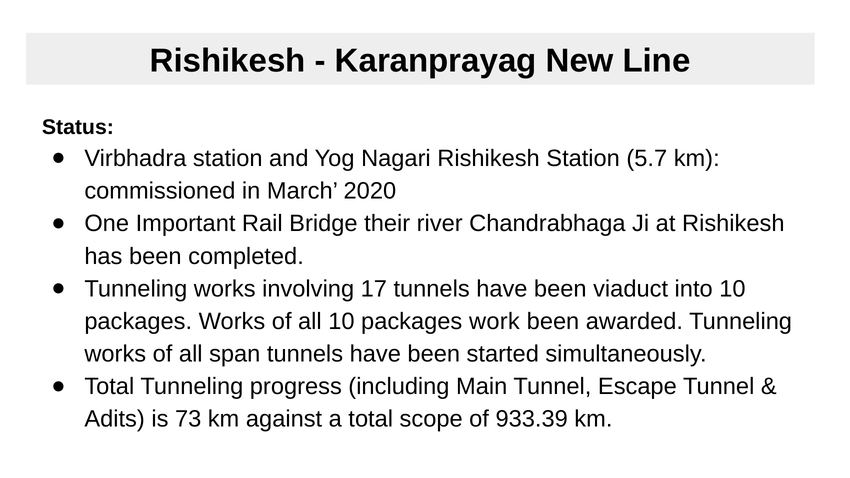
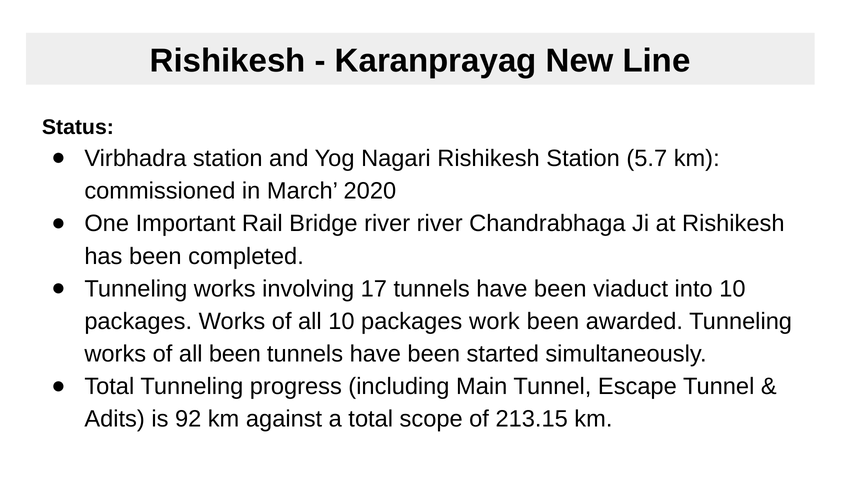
Bridge their: their -> river (387, 224)
all span: span -> been (235, 354)
73: 73 -> 92 (188, 419)
933.39: 933.39 -> 213.15 (532, 419)
